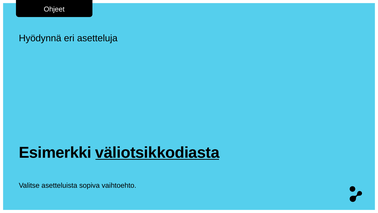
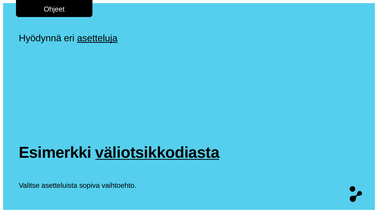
asetteluja underline: none -> present (97, 38)
